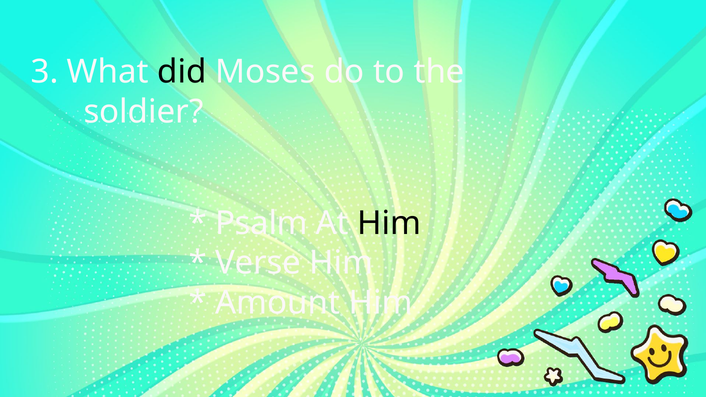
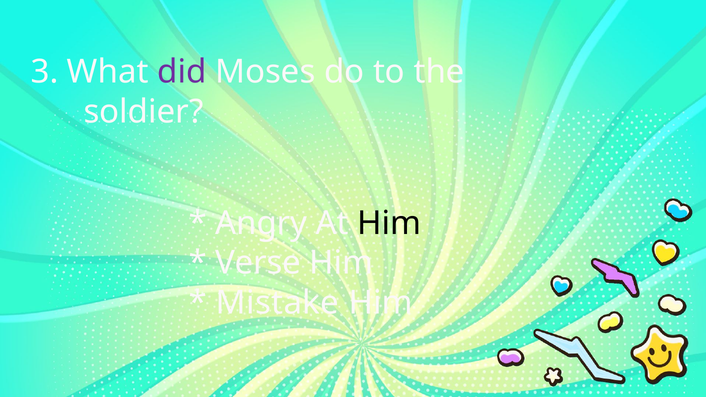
did colour: black -> purple (182, 72)
Psalm: Psalm -> Angry (261, 223)
Amount: Amount -> Mistake (278, 303)
